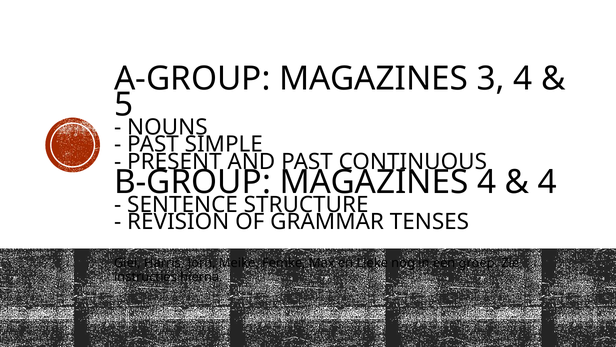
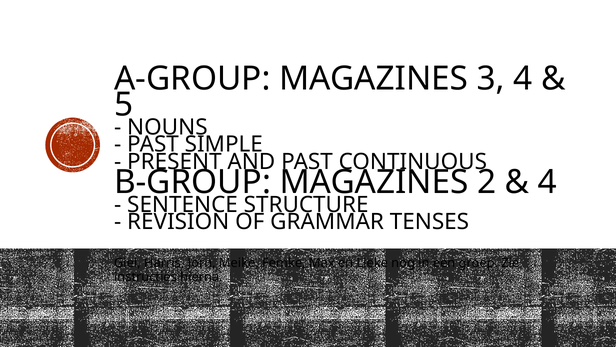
MAGAZINES 4: 4 -> 2 (487, 182)
